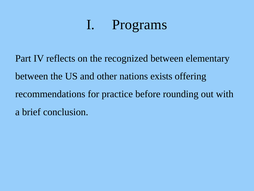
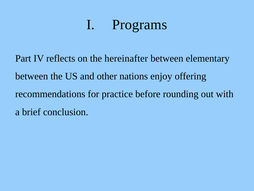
recognized: recognized -> hereinafter (126, 58)
exists: exists -> enjoy (161, 76)
